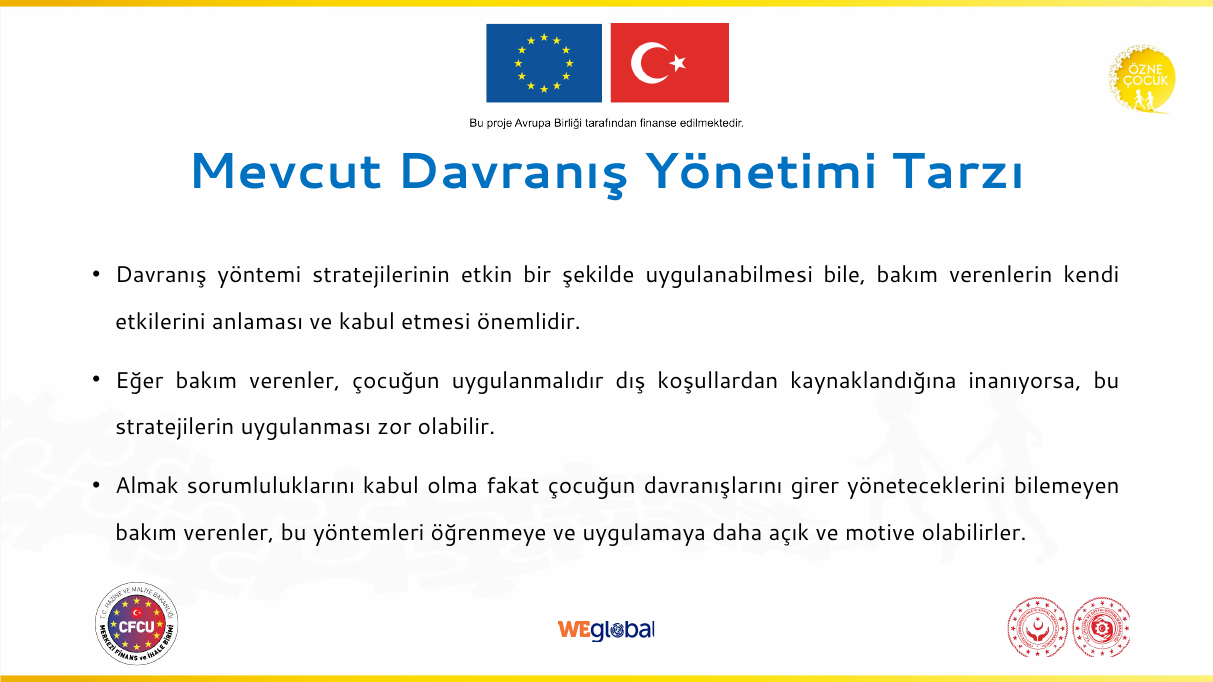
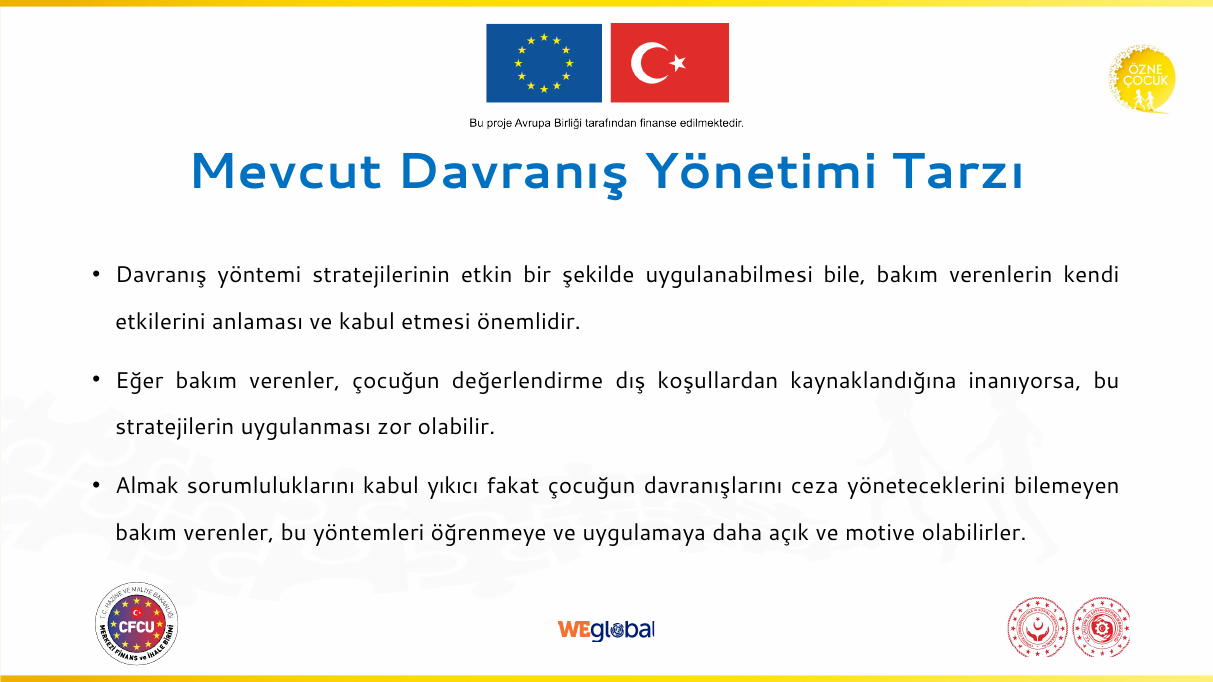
uygulanmalıdır: uygulanmalıdır -> değerlendirme (528, 381)
olma: olma -> yıkıcı (453, 486)
girer: girer -> ceza (815, 486)
